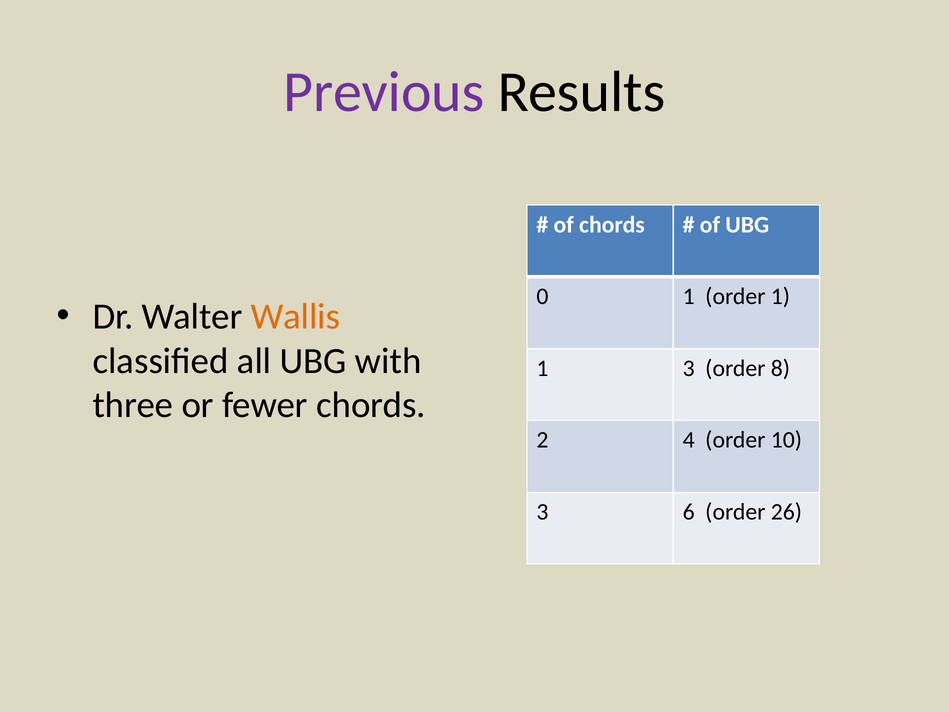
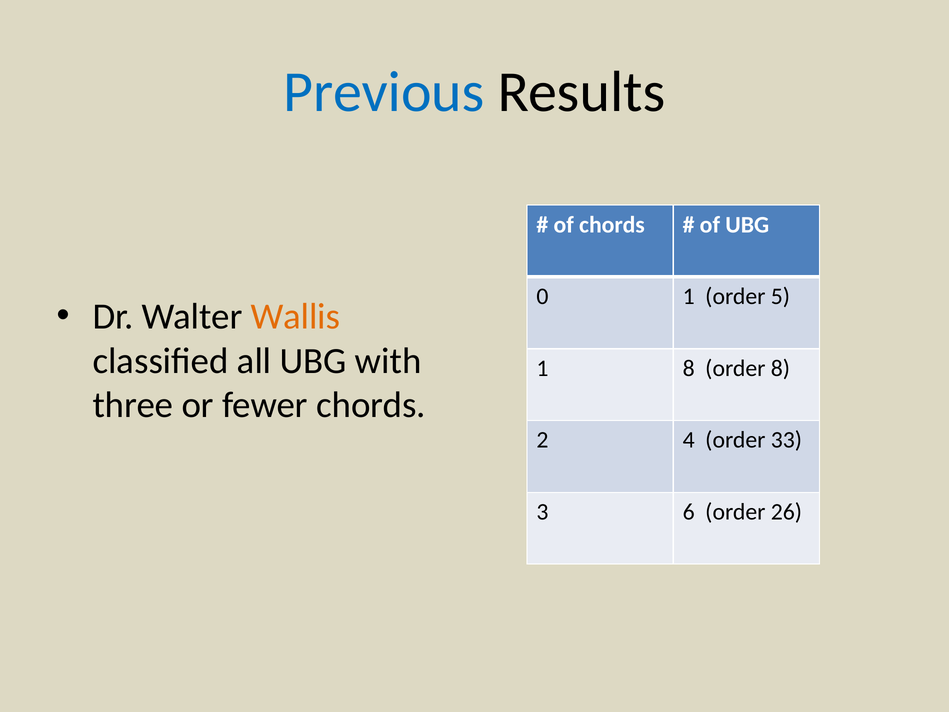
Previous colour: purple -> blue (384, 92)
order 1: 1 -> 5 (780, 296)
1 3: 3 -> 8 (689, 368)
10: 10 -> 33 (786, 440)
